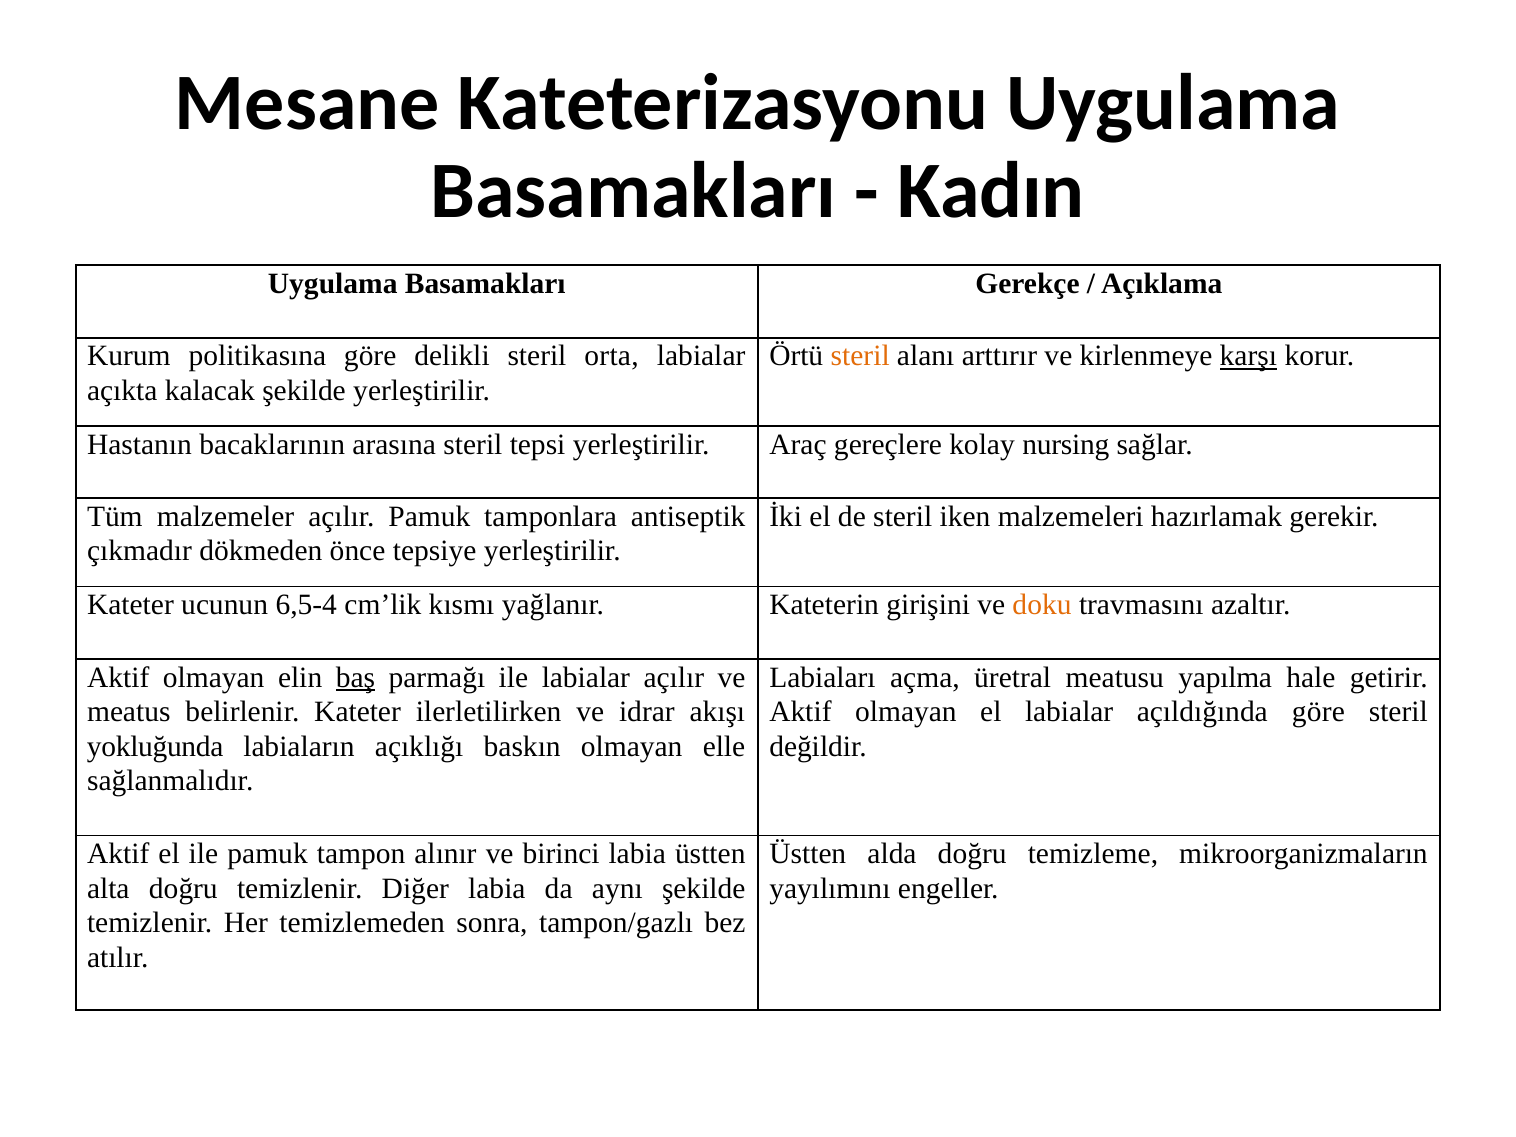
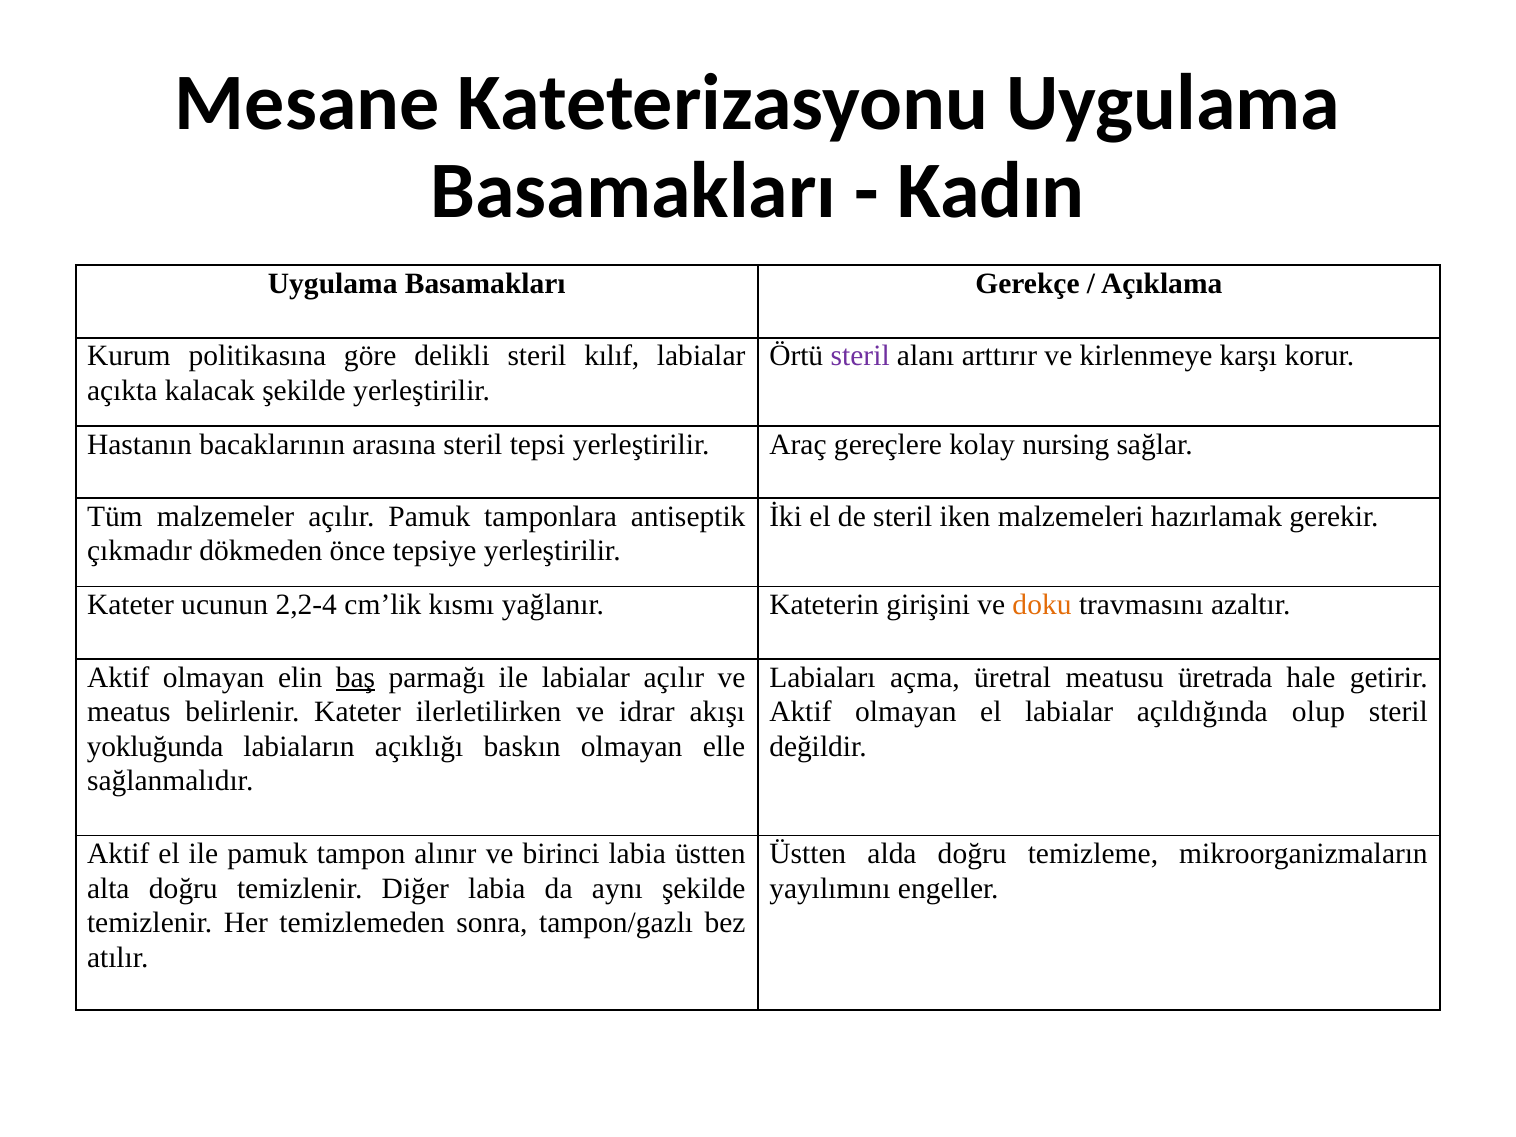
orta: orta -> kılıf (612, 356)
steril colour: orange -> purple (860, 356)
karşı underline: present -> none (1248, 356)
6,5-4: 6,5-4 -> 2,2-4 (306, 605)
yapılma: yapılma -> üretrada (1225, 677)
açıldığında göre: göre -> olup (1318, 712)
